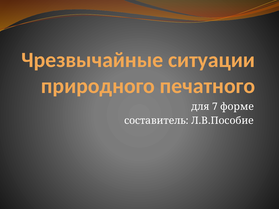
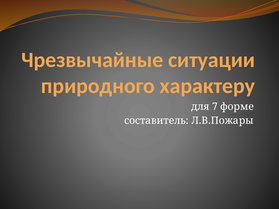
печатного: печатного -> характеру (207, 86)
Л.В.Пособие: Л.В.Пособие -> Л.В.Пожары (223, 121)
